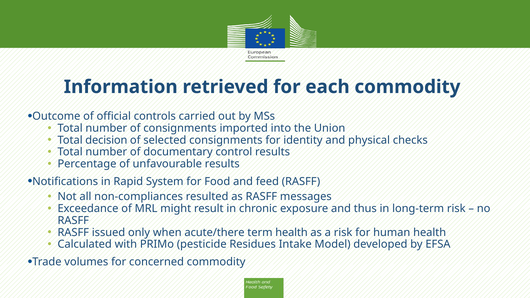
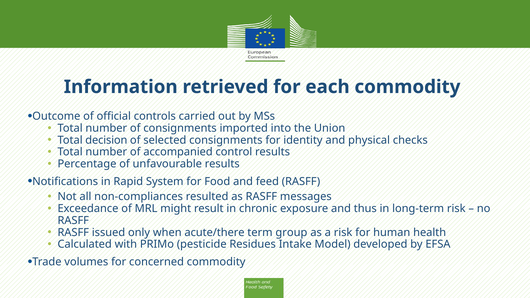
documentary: documentary -> accompanied (178, 152)
term health: health -> group (291, 232)
